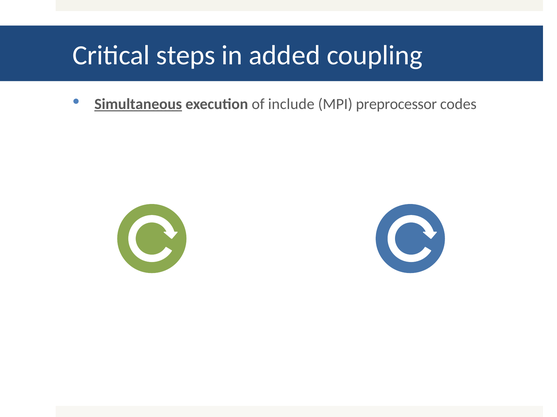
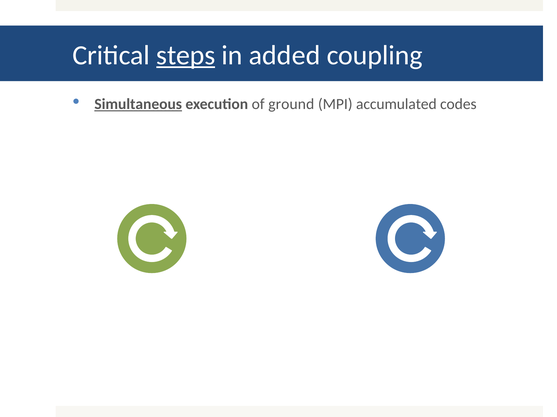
steps underline: none -> present (186, 55)
include: include -> ground (291, 104)
preprocessor: preprocessor -> accumulated (396, 104)
